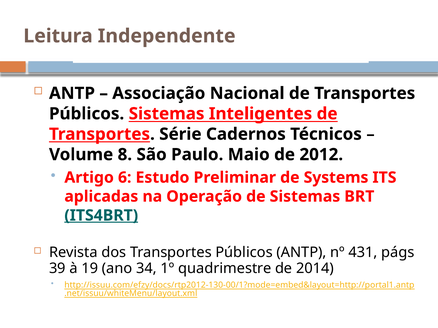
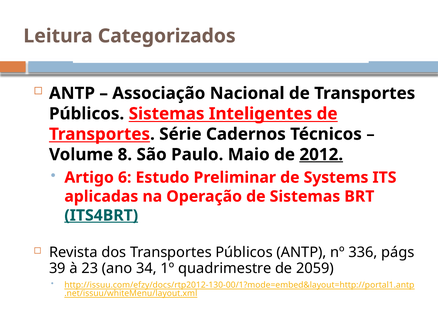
Independente: Independente -> Categorizados (167, 36)
2012 underline: none -> present (321, 155)
431: 431 -> 336 (363, 253)
19: 19 -> 23 (90, 269)
2014: 2014 -> 2059 (315, 269)
